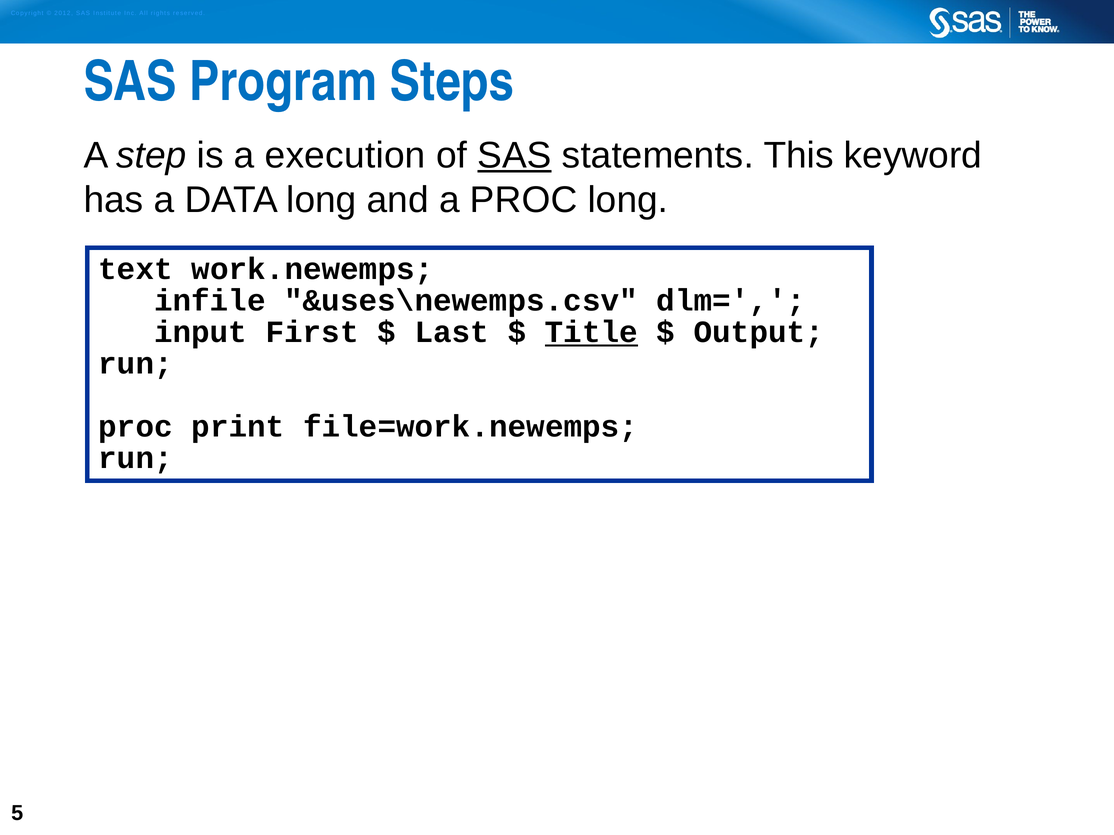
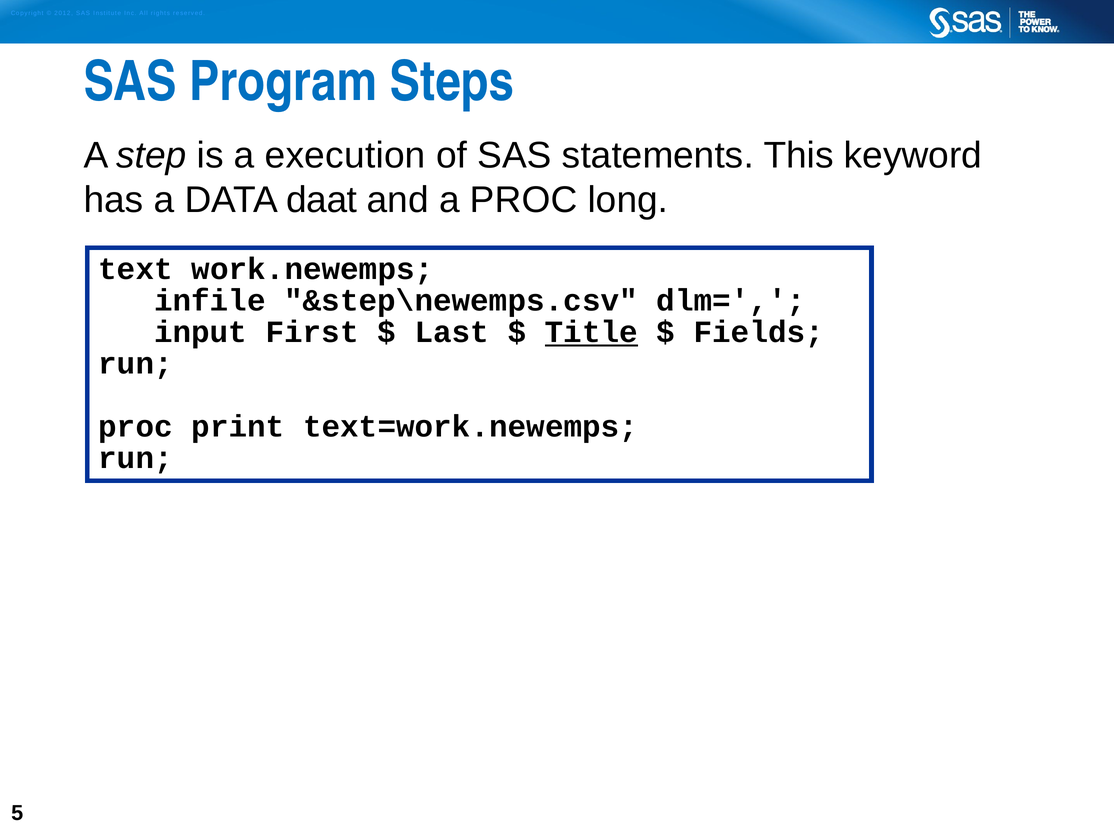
SAS underline: present -> none (514, 155)
DATA long: long -> daat (322, 200)
&uses\newemps.csv: &uses\newemps.csv -> &step\newemps.csv (461, 301)
Output: Output -> Fields (759, 332)
file=work.newemps: file=work.newemps -> text=work.newemps (471, 427)
